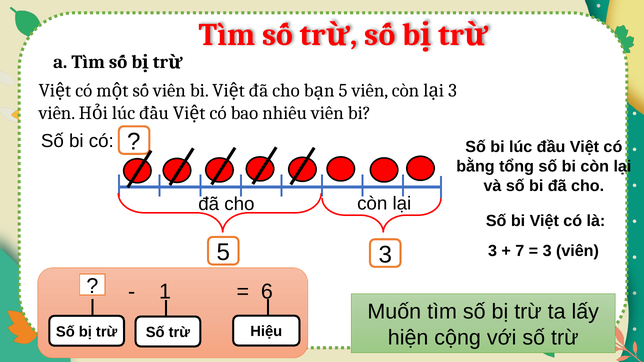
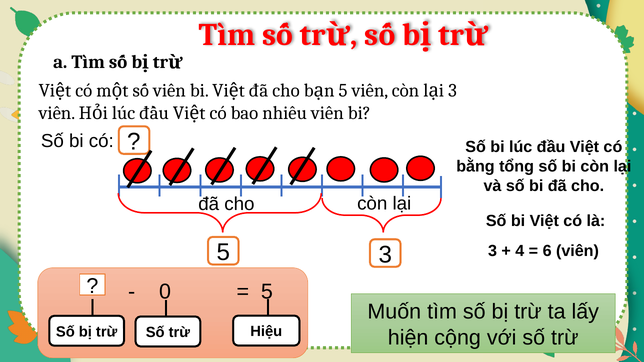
7: 7 -> 4 (520, 251)
3: 3 -> 6 (547, 251)
1: 1 -> 0 (165, 292)
6: 6 -> 5 (267, 292)
